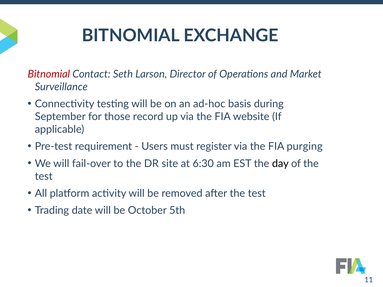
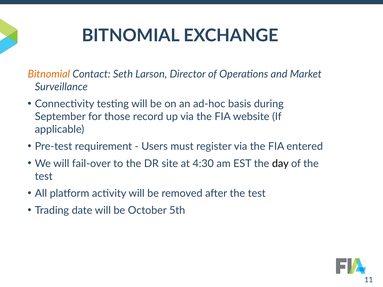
Bitnomial colour: red -> orange (49, 74)
purging: purging -> entered (305, 147)
6:30: 6:30 -> 4:30 (203, 164)
